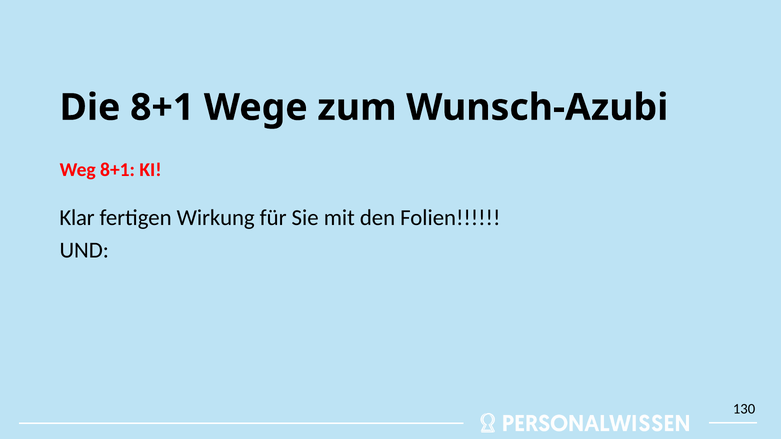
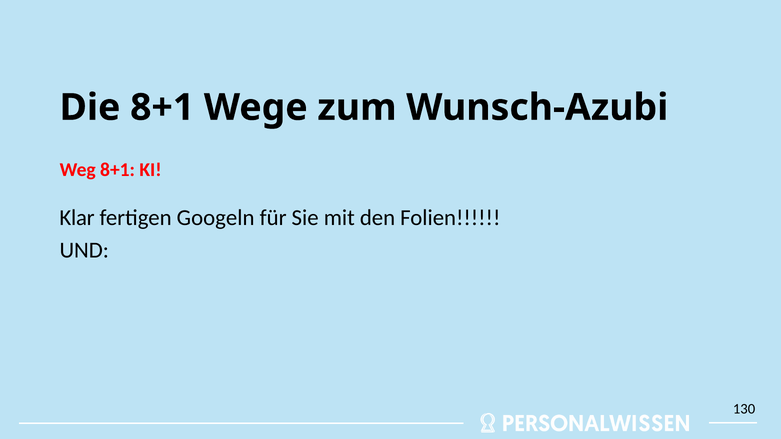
Wirkung: Wirkung -> Googeln (216, 218)
